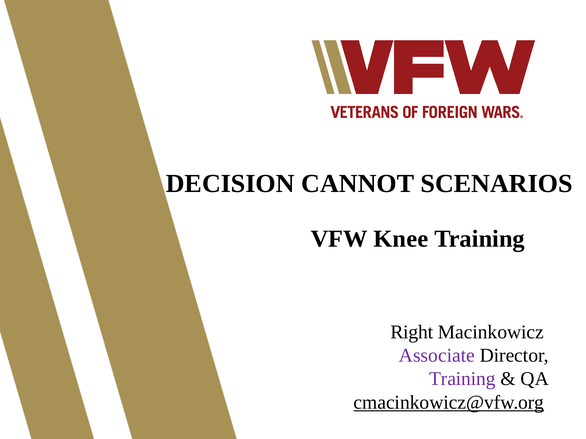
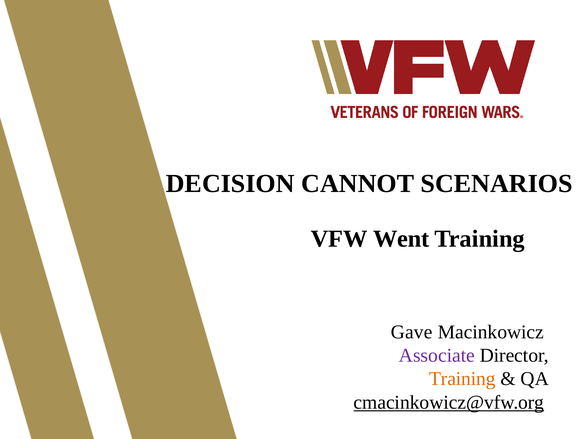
Knee: Knee -> Went (401, 239)
Right: Right -> Gave (412, 332)
Training colour: purple -> orange (462, 379)
